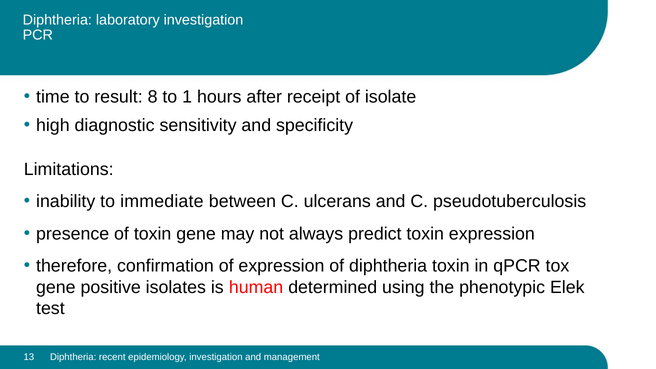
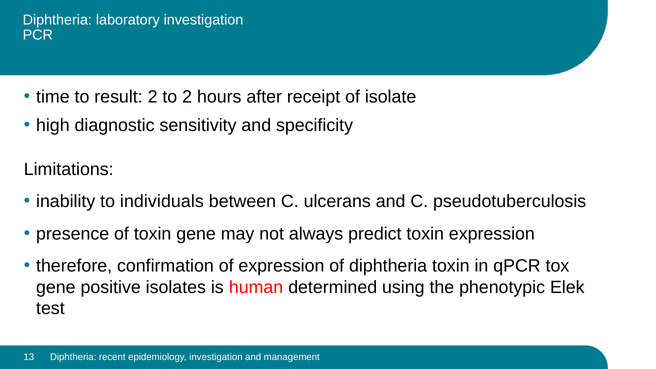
result 8: 8 -> 2 (153, 97)
to 1: 1 -> 2 (187, 97)
immediate: immediate -> individuals (162, 201)
